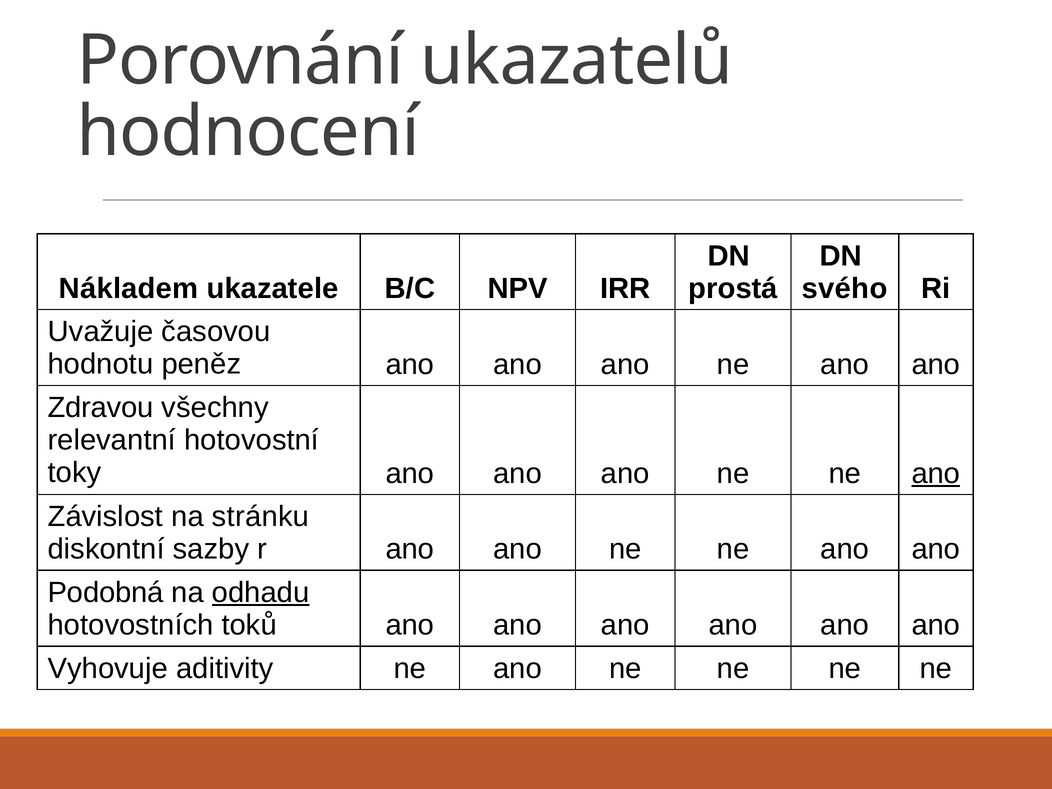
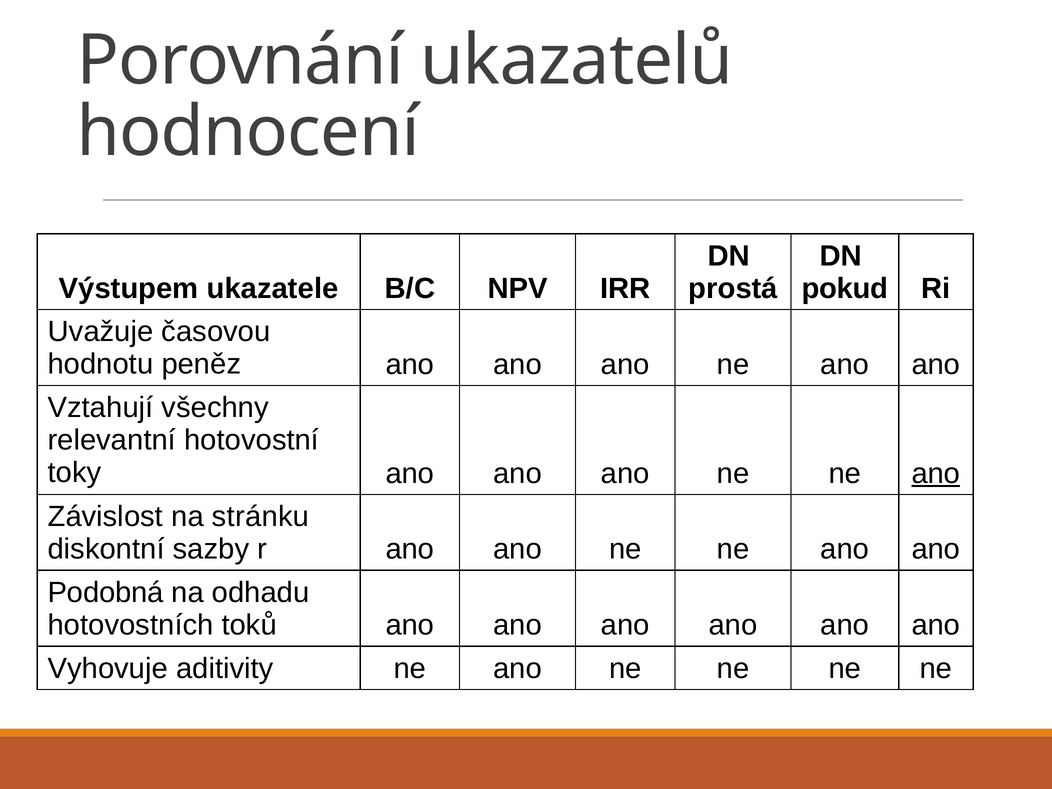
Nákladem: Nákladem -> Výstupem (129, 289)
svého: svého -> pokud (845, 289)
Zdravou: Zdravou -> Vztahují (101, 408)
odhadu underline: present -> none (261, 592)
